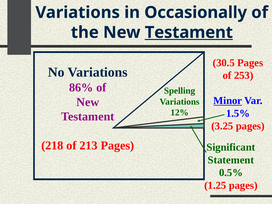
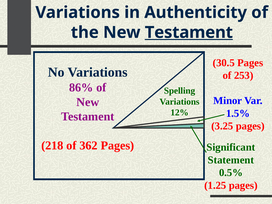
Occasionally: Occasionally -> Authenticity (196, 12)
Minor underline: present -> none (228, 101)
213: 213 -> 362 (89, 146)
